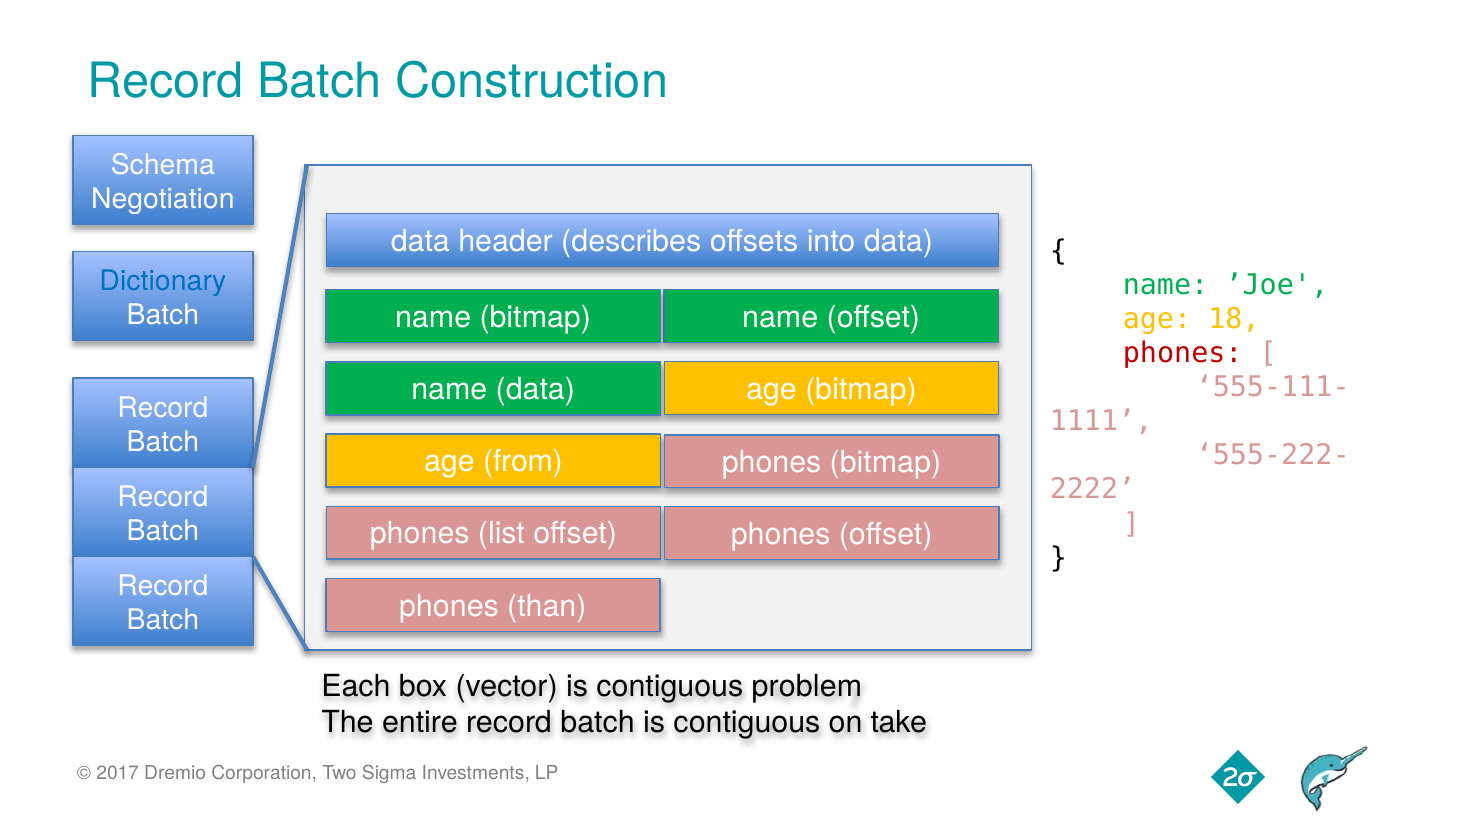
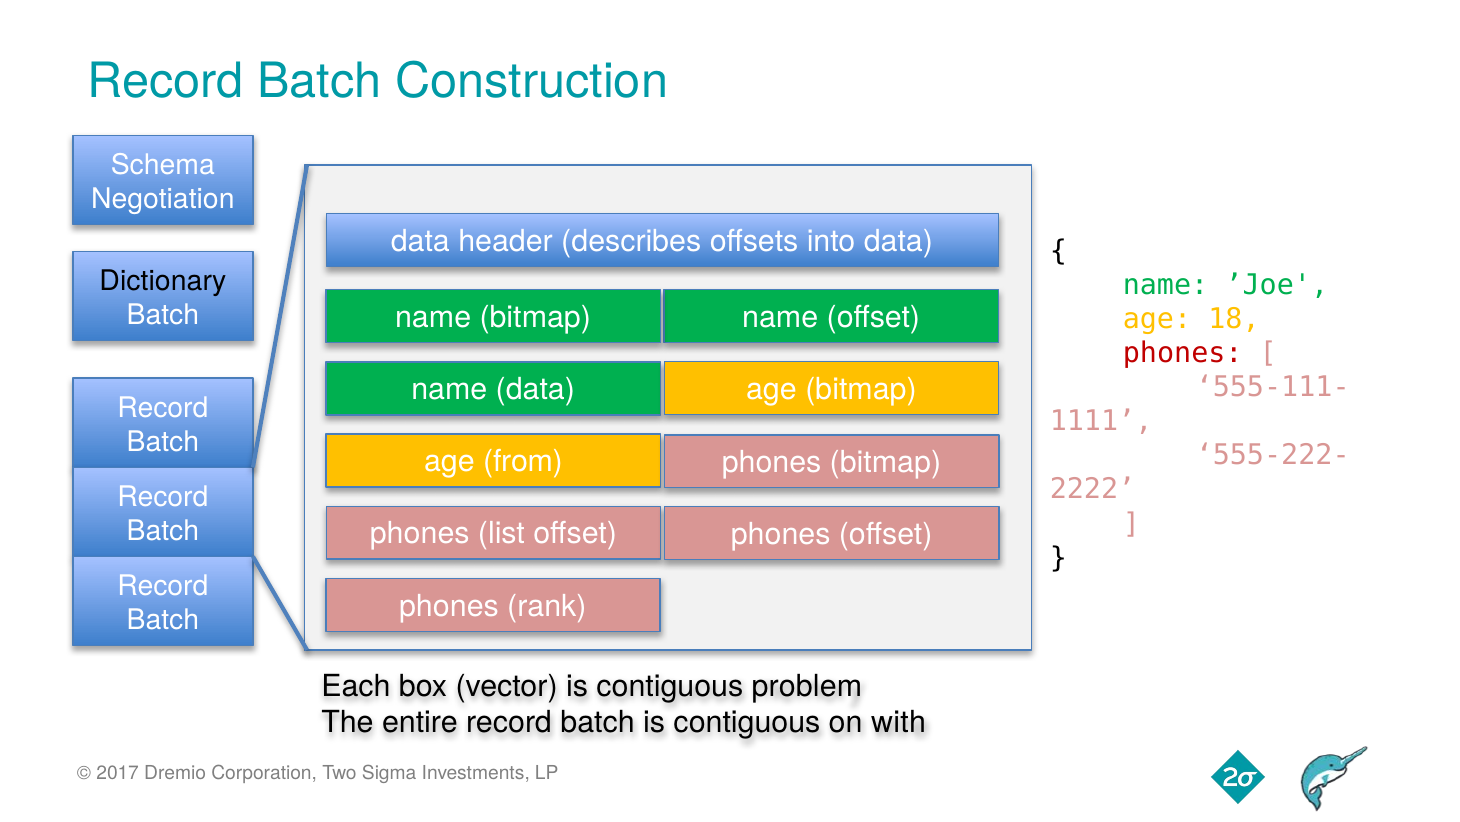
Dictionary colour: blue -> black (163, 281)
than: than -> rank (547, 606)
take: take -> with (899, 722)
